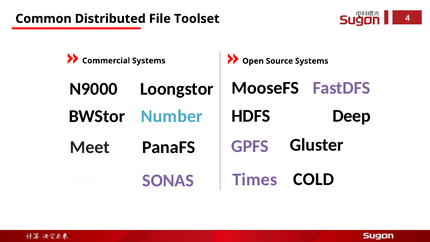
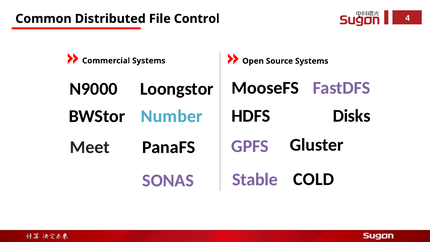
Toolset: Toolset -> Control (197, 19)
Deep: Deep -> Disks (352, 116)
Times: Times -> Stable (255, 179)
